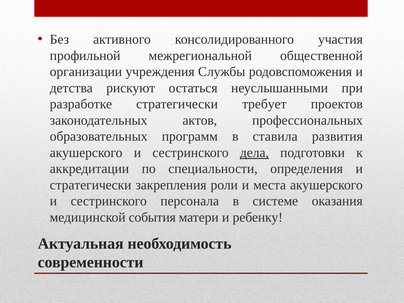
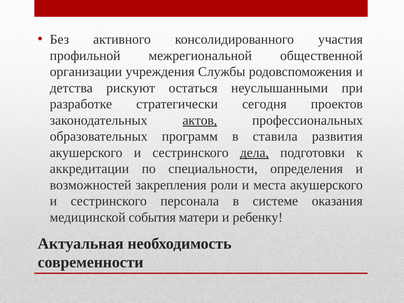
требует: требует -> сегодня (264, 104)
актов underline: none -> present (200, 120)
стратегически: стратегически -> возможностей (91, 185)
